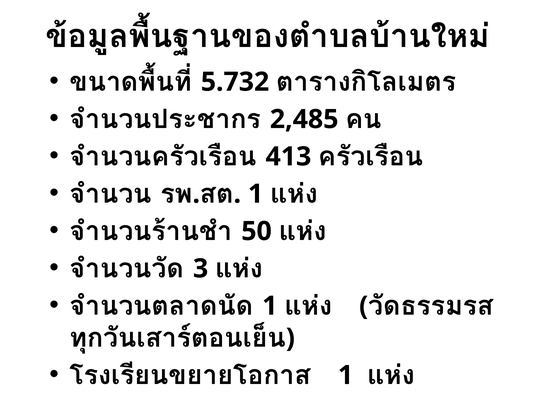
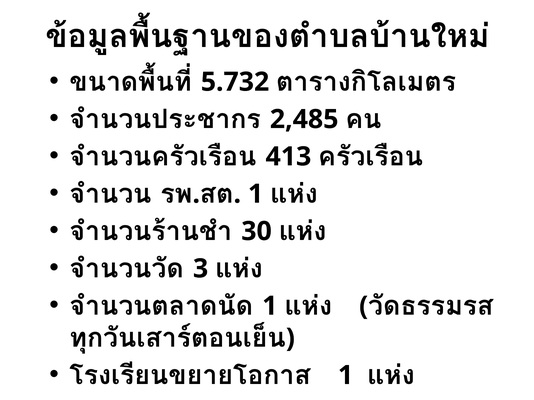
50: 50 -> 30 (257, 232)
